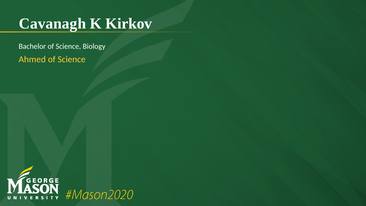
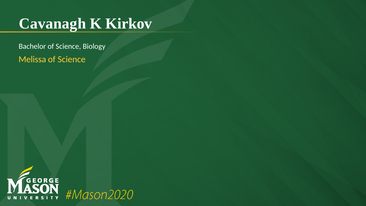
Ahmed: Ahmed -> Melissa (32, 59)
